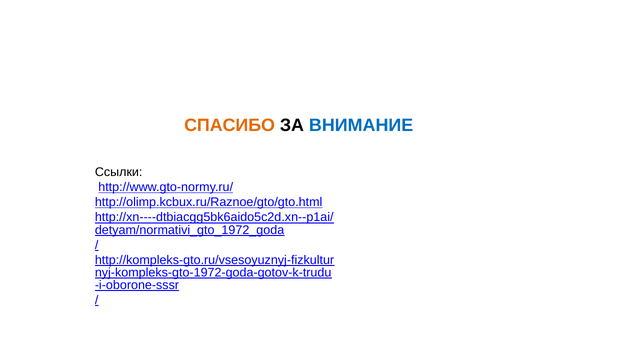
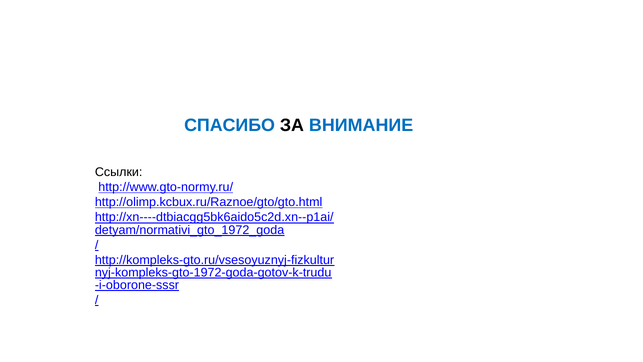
СПАСИБО colour: orange -> blue (230, 125)
